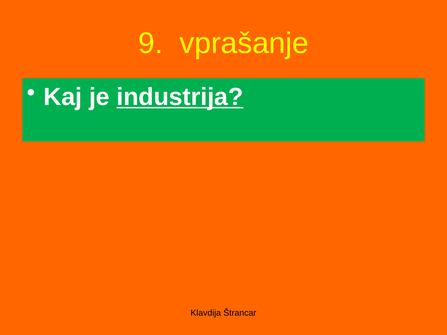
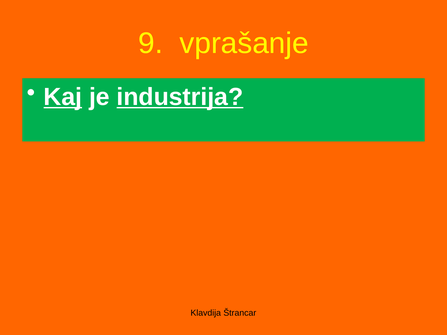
Kaj underline: none -> present (63, 97)
